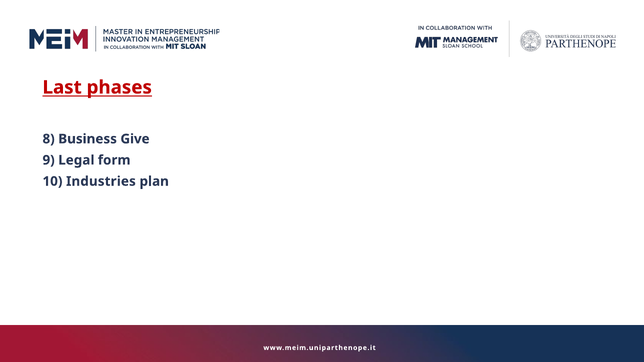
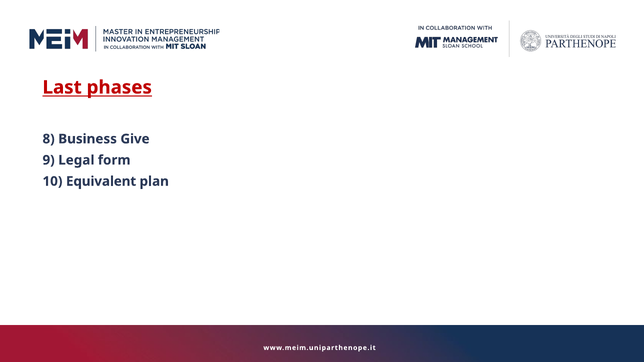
Industries: Industries -> Equivalent (101, 181)
